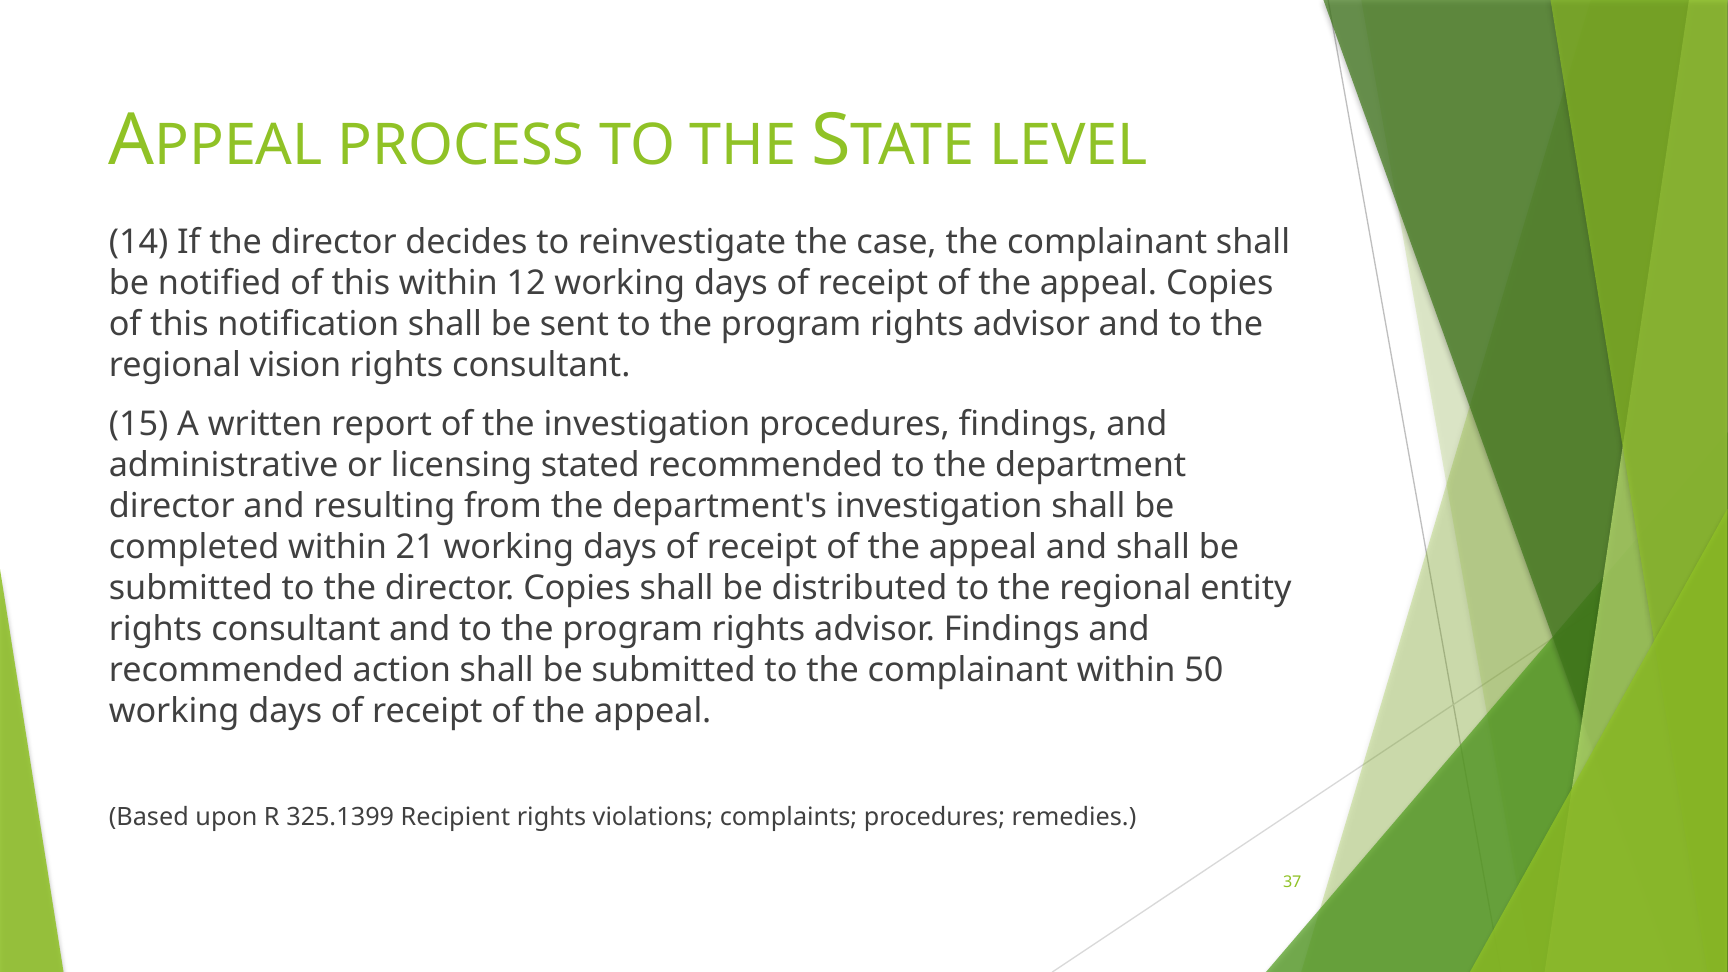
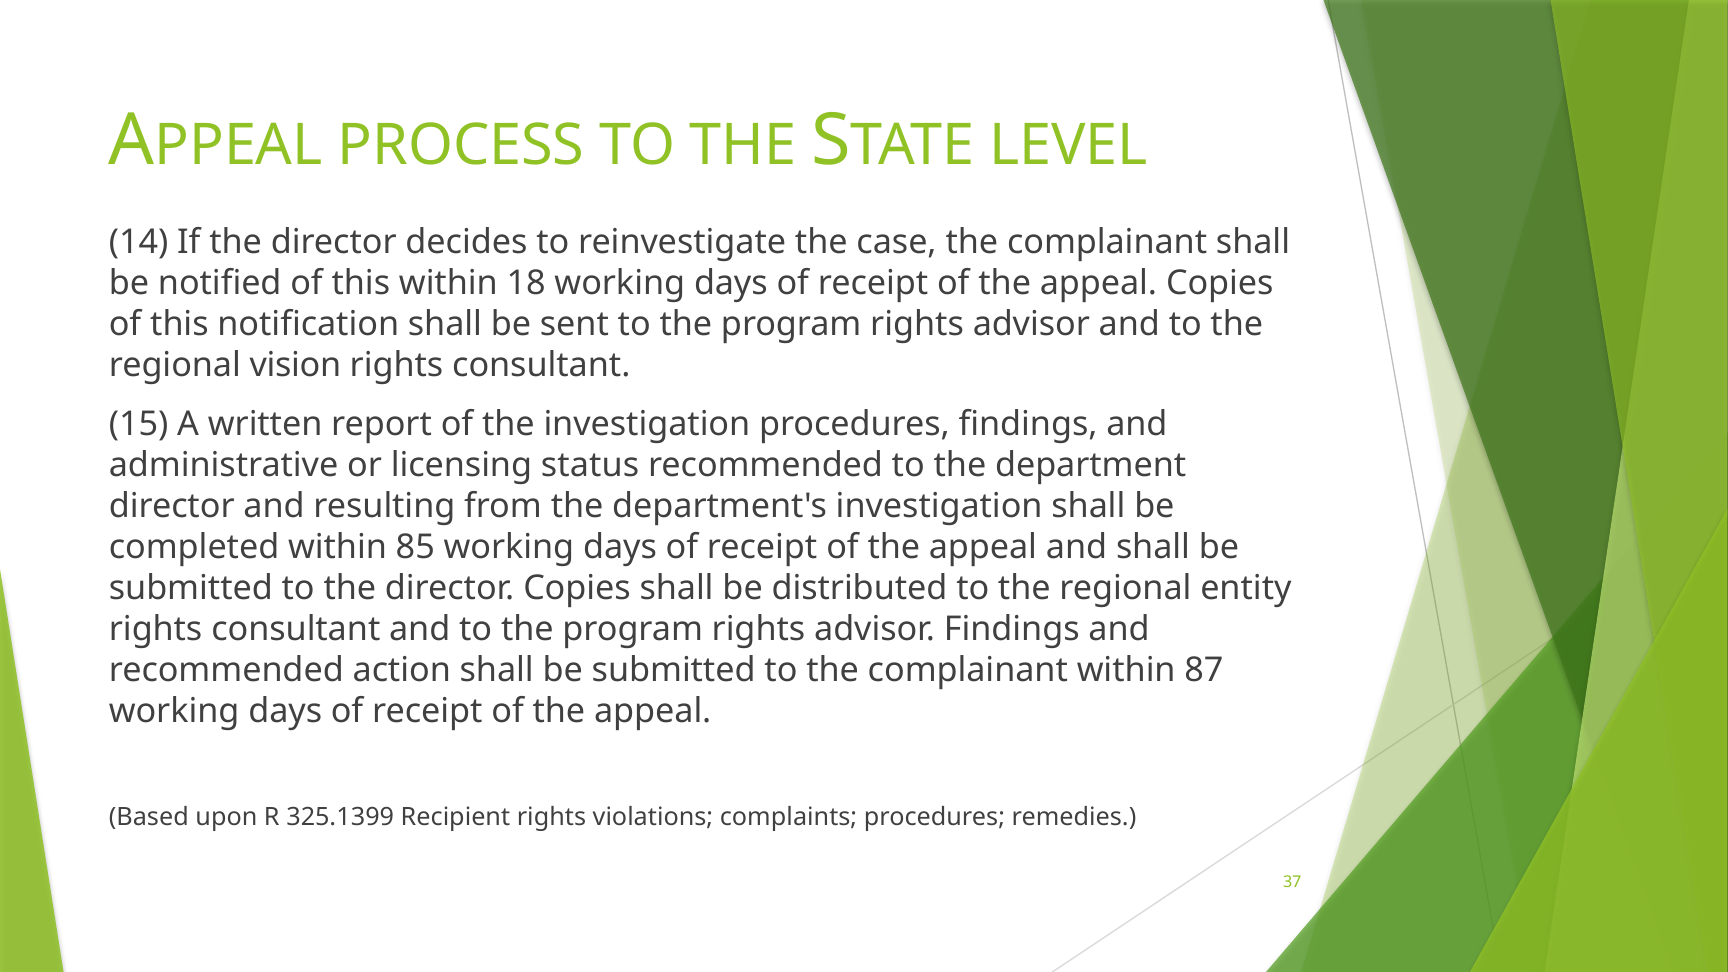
12: 12 -> 18 (526, 283)
stated: stated -> status (590, 465)
21: 21 -> 85 (415, 547)
50: 50 -> 87 (1204, 670)
